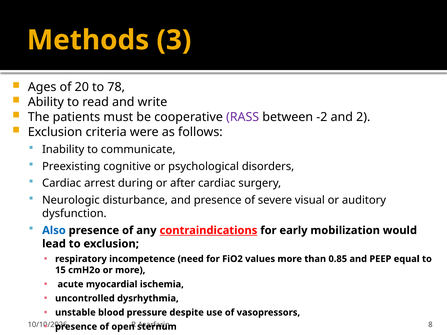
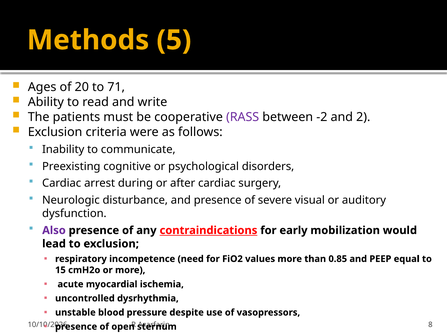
3: 3 -> 5 (174, 40)
78: 78 -> 71 (116, 87)
Also colour: blue -> purple (54, 231)
